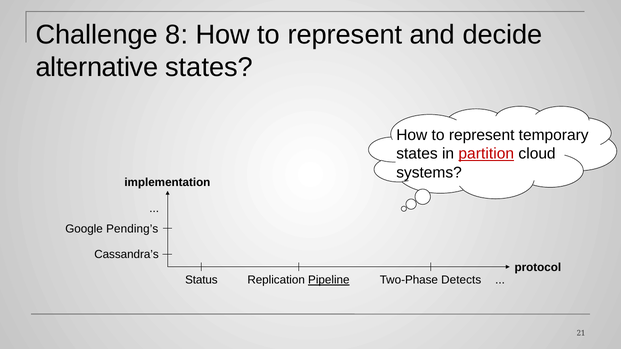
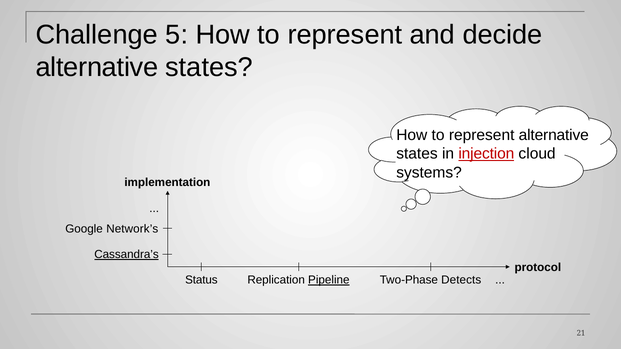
8: 8 -> 5 (177, 35)
represent temporary: temporary -> alternative (554, 135)
partition: partition -> injection (486, 154)
Pending’s: Pending’s -> Network’s (132, 229)
Cassandra’s underline: none -> present (127, 255)
